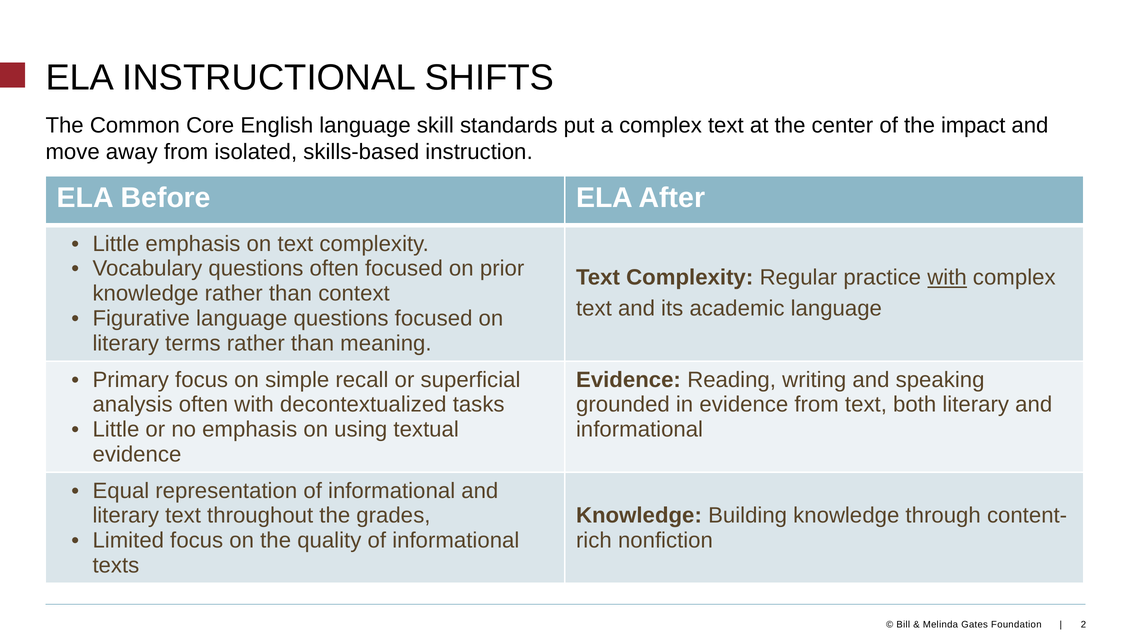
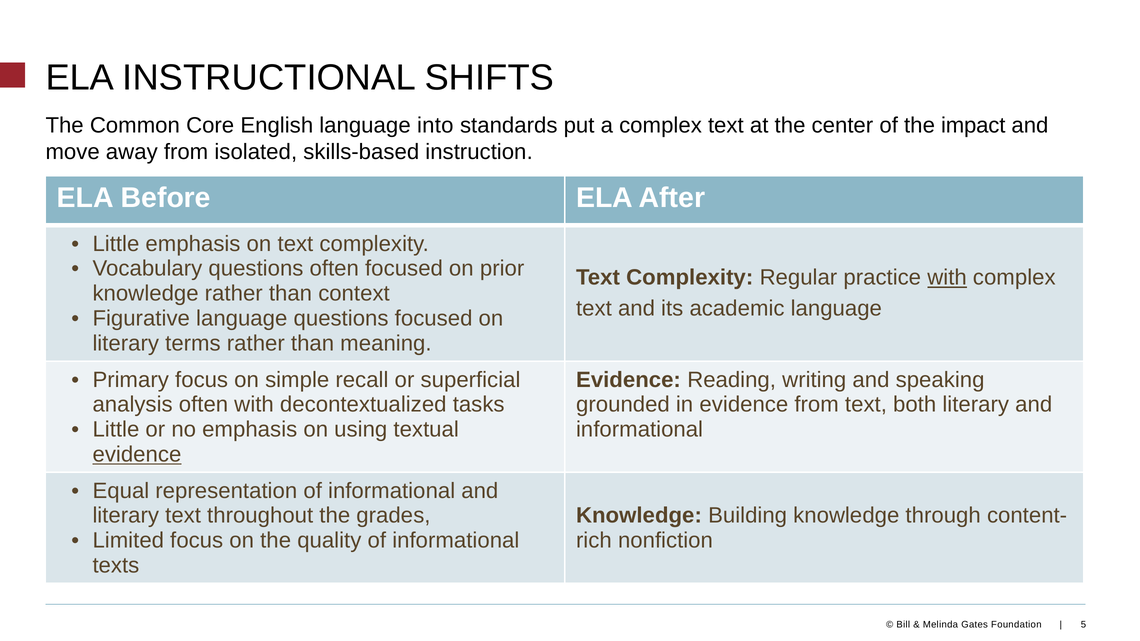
skill: skill -> into (435, 125)
evidence underline: none -> present (137, 455)
2: 2 -> 5 (1083, 625)
